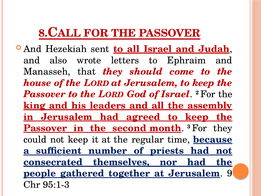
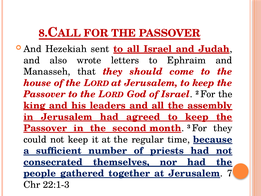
9: 9 -> 7 (230, 173)
95:1-3: 95:1-3 -> 22:1-3 (56, 185)
